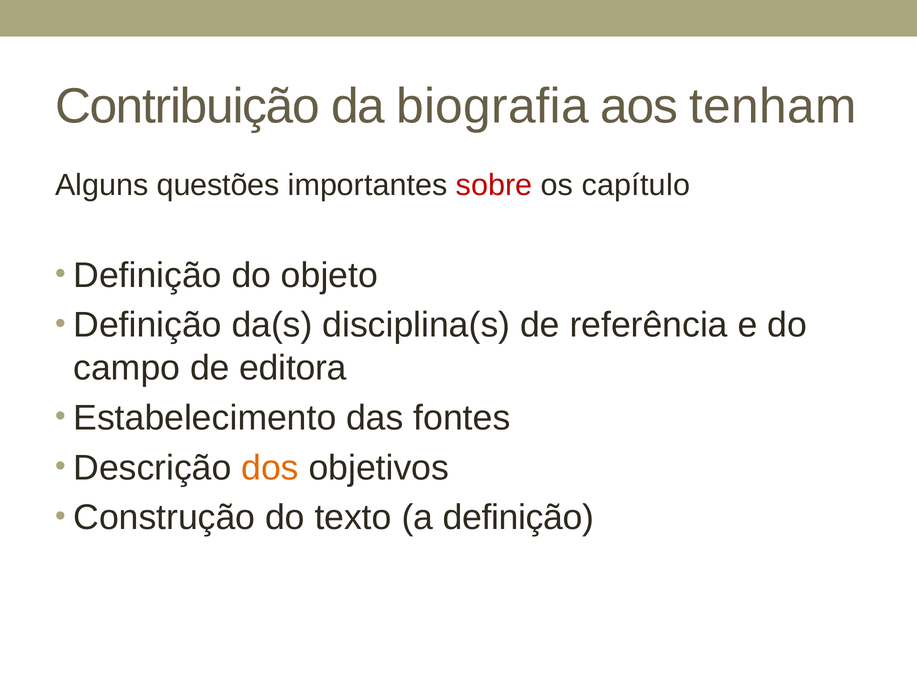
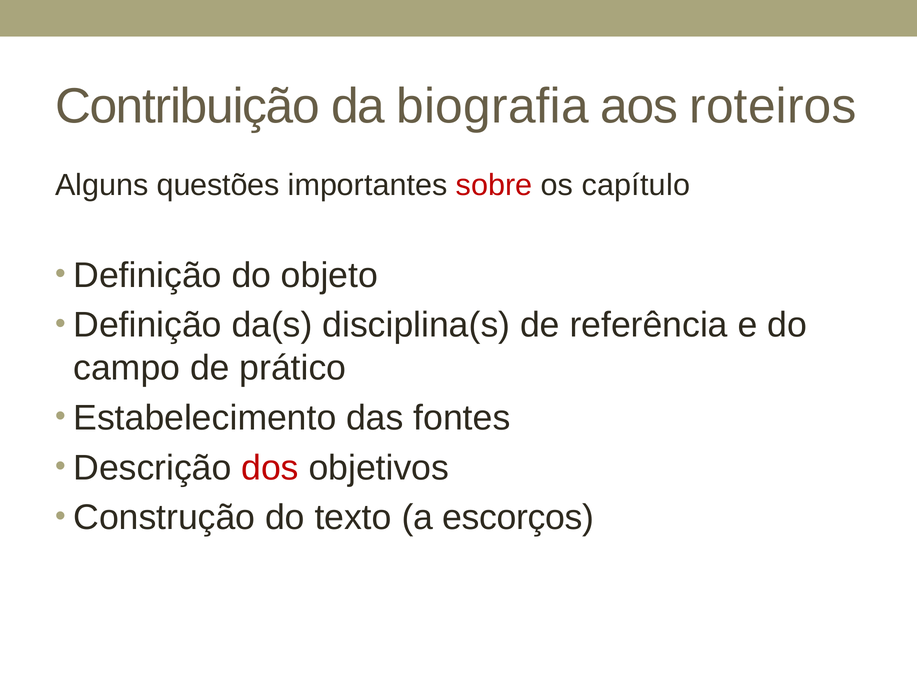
tenham: tenham -> roteiros (773, 107)
editora: editora -> prático (293, 368)
dos colour: orange -> red (270, 468)
a definição: definição -> escorços (518, 518)
